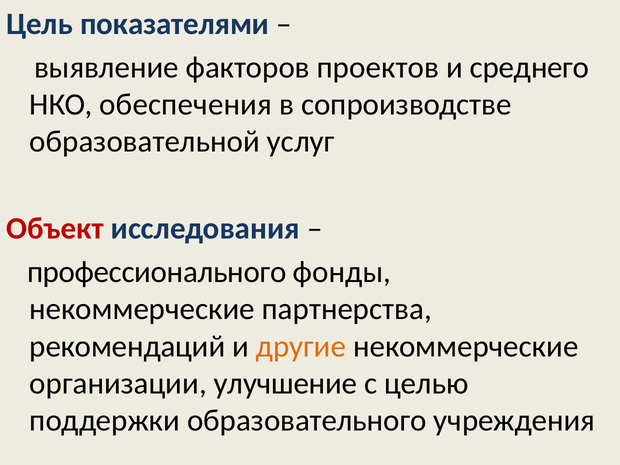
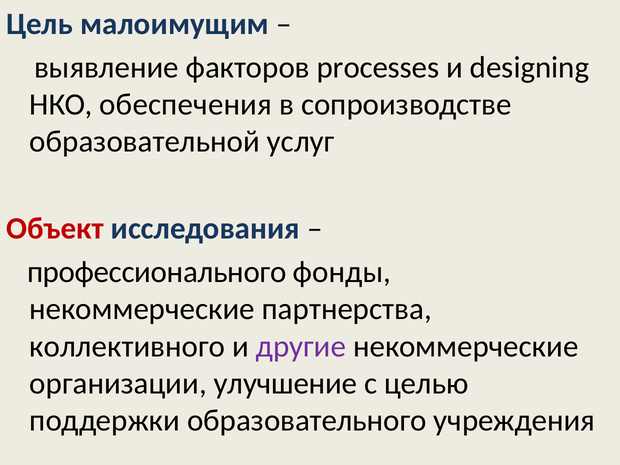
показателями: показателями -> малоимущим (175, 24)
проектов: проектов -> processes (378, 67)
среднего: среднего -> designing (529, 67)
рекомендаций: рекомендаций -> коллективного (127, 346)
другие colour: orange -> purple (301, 346)
